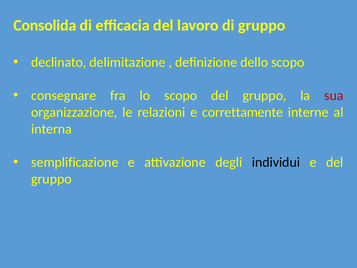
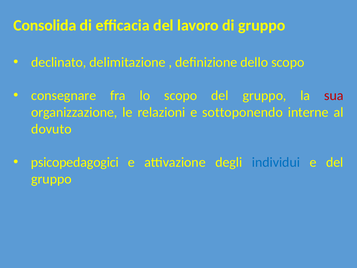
correttamente: correttamente -> sottoponendo (243, 112)
interna: interna -> dovuto (51, 129)
semplificazione: semplificazione -> psicopedagogici (75, 162)
individui colour: black -> blue (276, 162)
